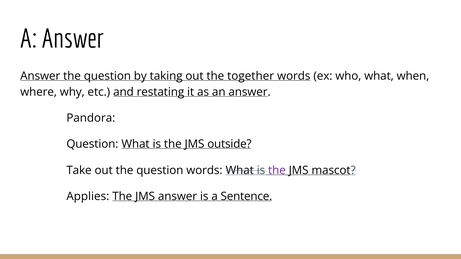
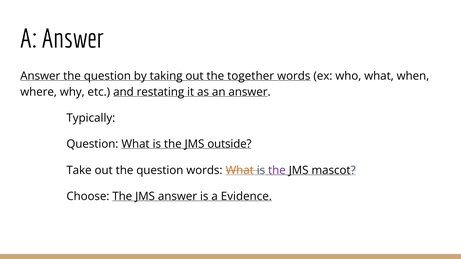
Pandora: Pandora -> Typically (91, 118)
What colour: black -> orange (240, 170)
Applies: Applies -> Choose (88, 197)
Sentence: Sentence -> Evidence (246, 197)
